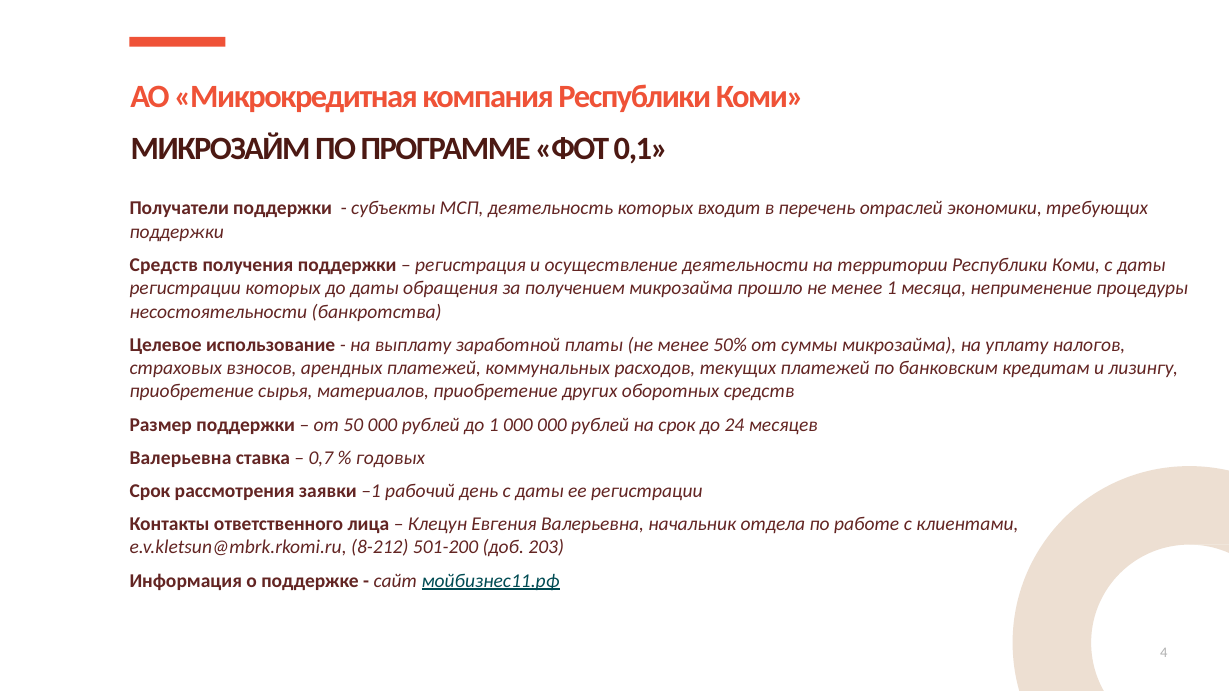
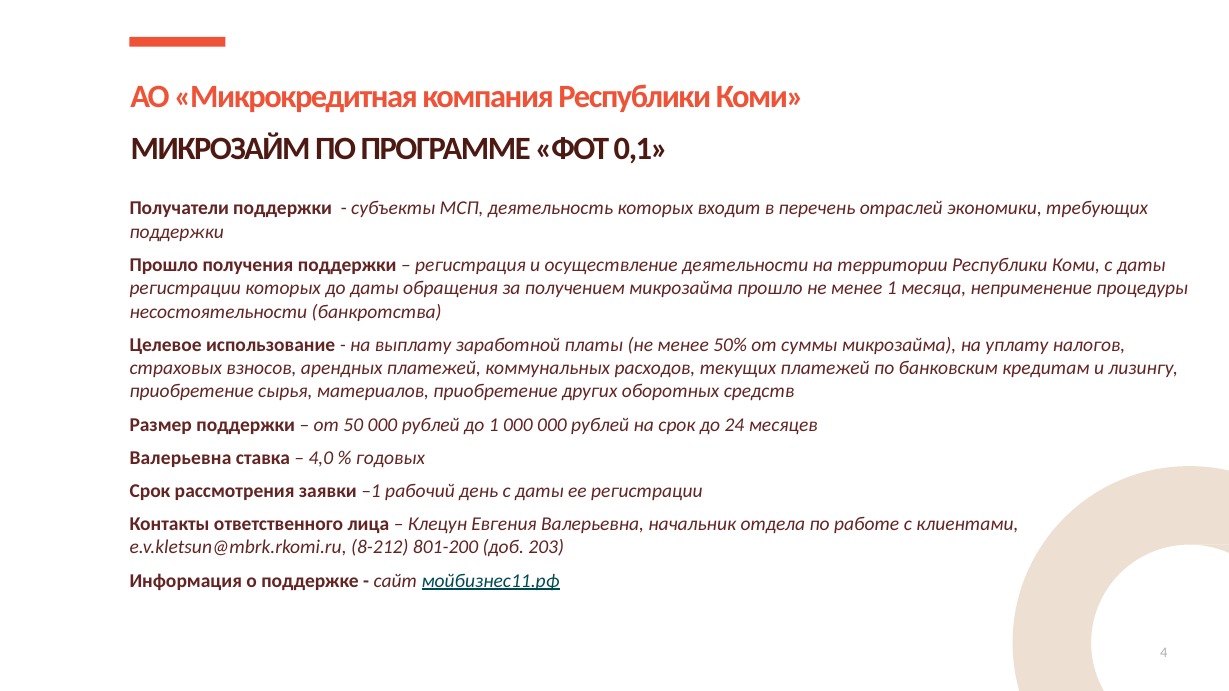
Средств: Средств -> Прошло (164, 265)
0,7: 0,7 -> 4,0 (321, 458)
501-200: 501-200 -> 801-200 (446, 548)
